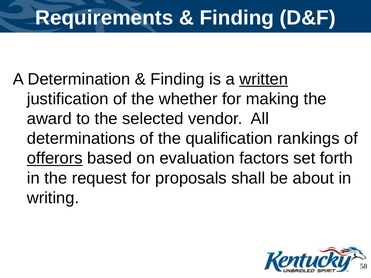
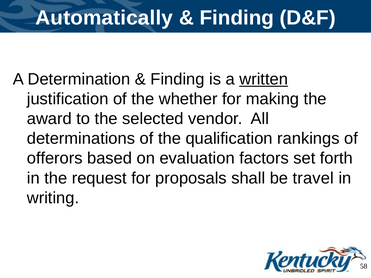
Requirements: Requirements -> Automatically (104, 18)
offerors underline: present -> none (55, 158)
about: about -> travel (313, 178)
